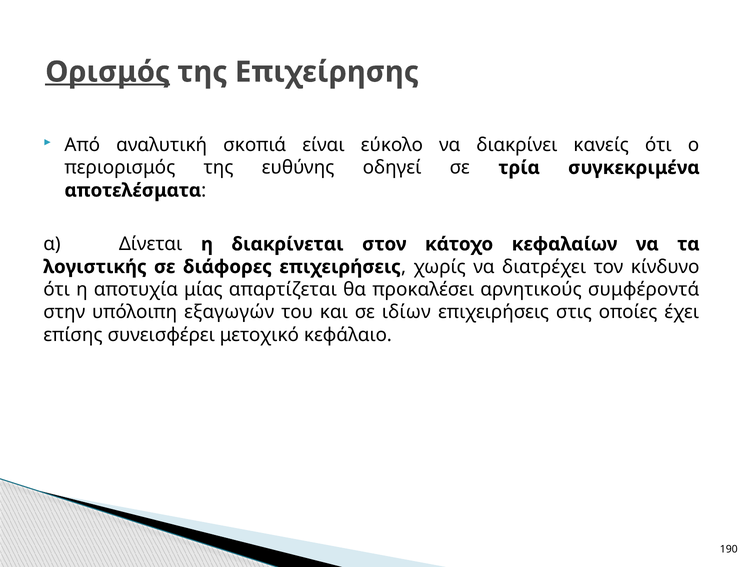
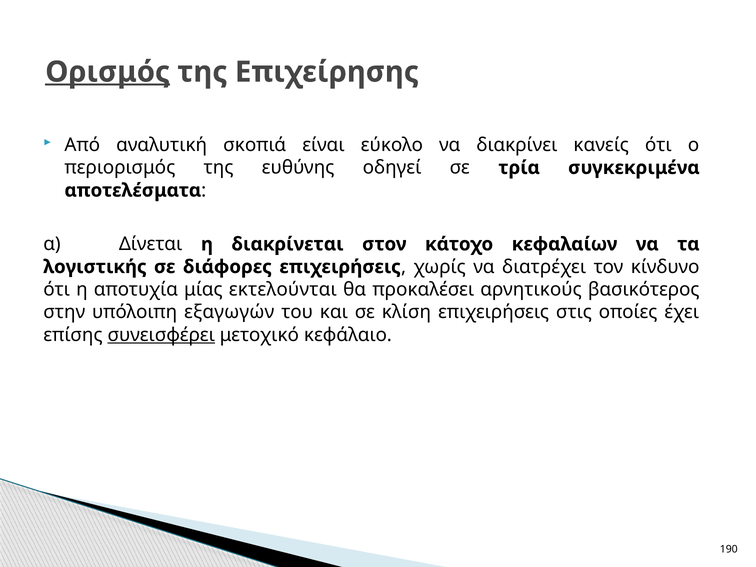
απαρτίζεται: απαρτίζεται -> εκτελούνται (283, 290)
συμφέροντά: συμφέροντά -> βασικότερος (644, 290)
ιδίων: ιδίων -> κλίση (406, 312)
συνεισφέρει underline: none -> present (161, 335)
